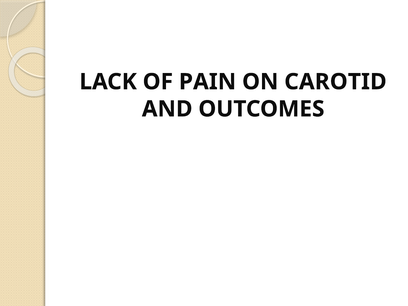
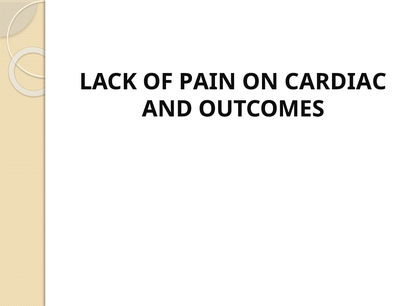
CAROTID: CAROTID -> CARDIAC (335, 82)
